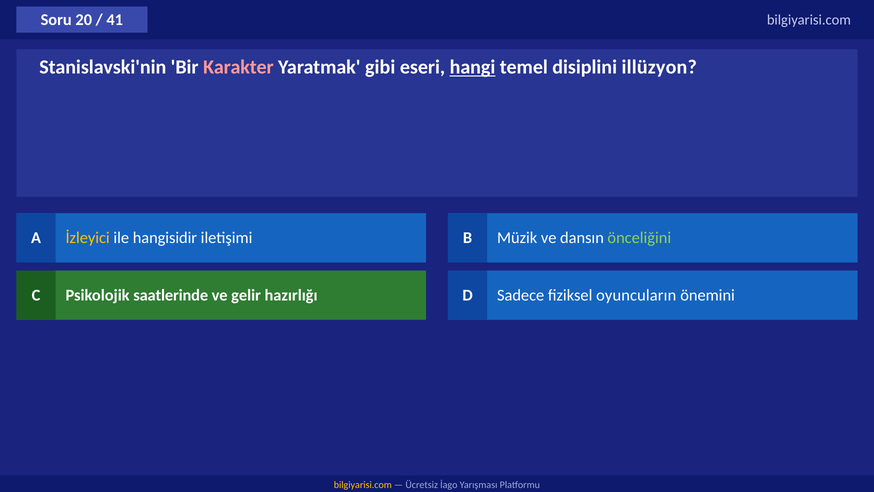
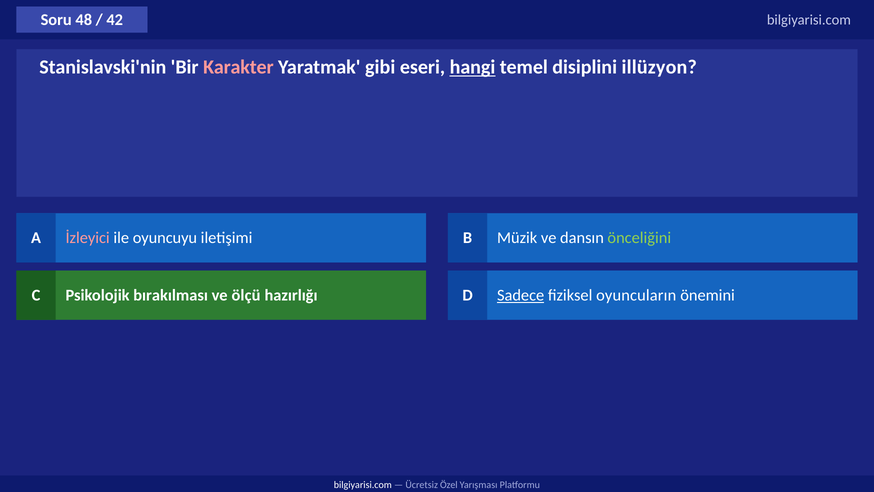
20: 20 -> 48 (84, 20)
41: 41 -> 42 (115, 20)
İzleyici colour: yellow -> pink (88, 238)
hangisidir: hangisidir -> oyuncuyu (165, 238)
saatlerinde: saatlerinde -> bırakılması (171, 295)
gelir: gelir -> ölçü (246, 295)
Sadece underline: none -> present (521, 295)
bilgiyarisi.com colour: yellow -> white (363, 485)
İago: İago -> Özel (449, 485)
